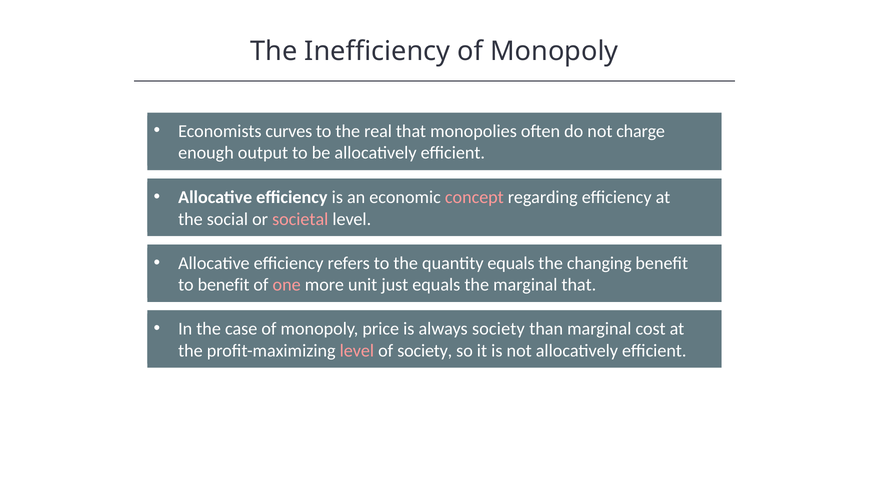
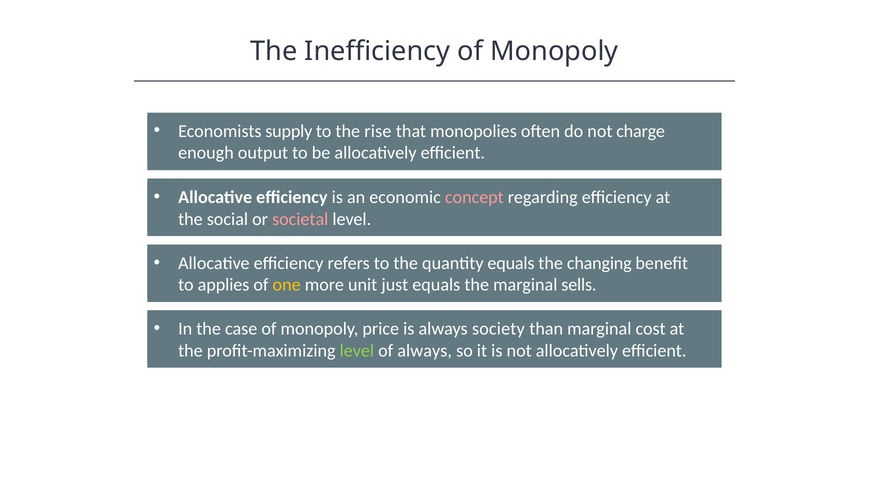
curves: curves -> supply (289, 131)
real: real -> rise (378, 131)
to benefit: benefit -> applies (224, 285)
one colour: pink -> yellow (287, 285)
marginal that: that -> sells (579, 285)
level colour: pink -> light green (357, 351)
of society: society -> always (425, 351)
